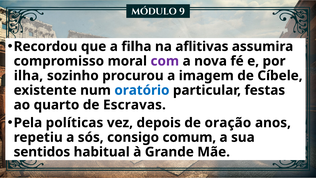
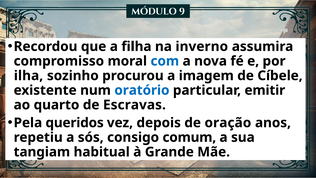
aflitivas: aflitivas -> inverno (202, 46)
com colour: purple -> blue (165, 61)
festas: festas -> emitir (265, 90)
políticas: políticas -> queridos (75, 123)
sentidos: sentidos -> tangiam (42, 152)
